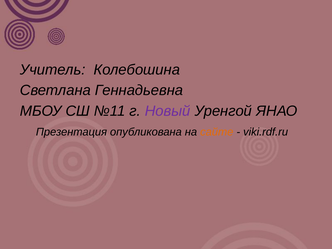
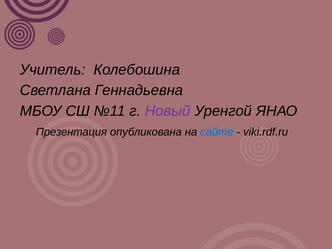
сайте colour: orange -> blue (217, 132)
